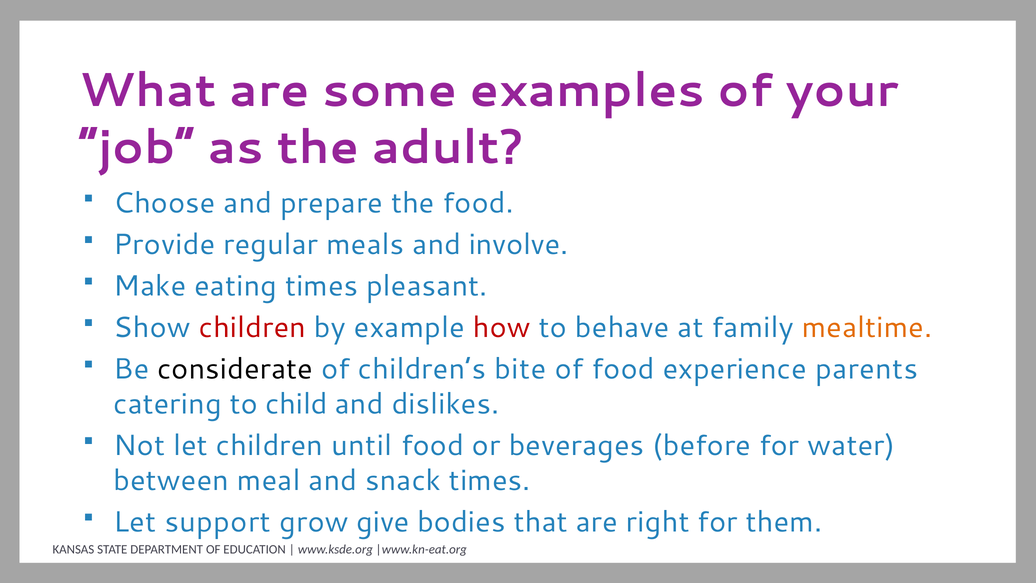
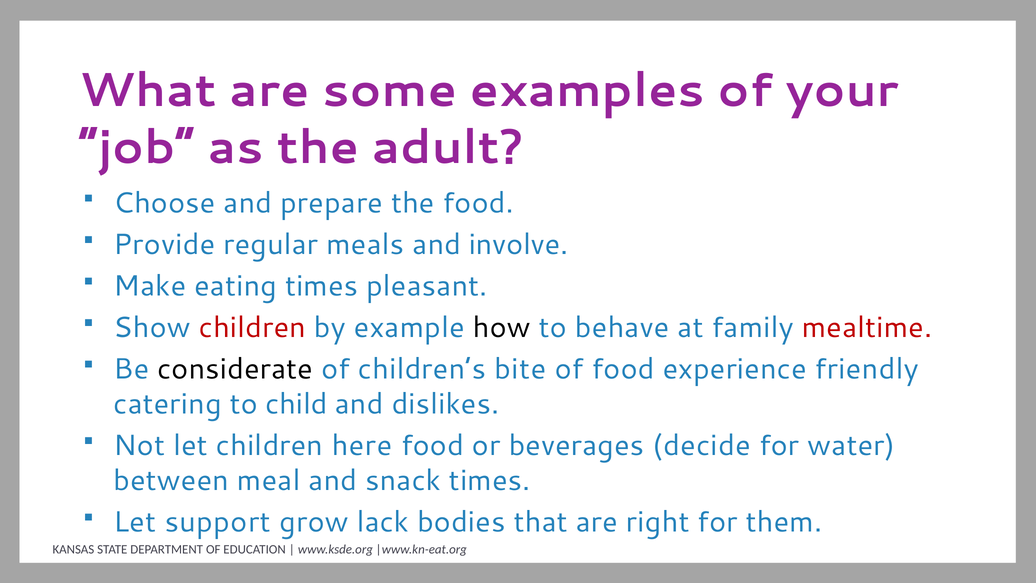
how colour: red -> black (502, 328)
mealtime colour: orange -> red (867, 328)
parents: parents -> friendly (867, 369)
until: until -> here (362, 446)
before: before -> decide (702, 446)
give: give -> lack (383, 522)
